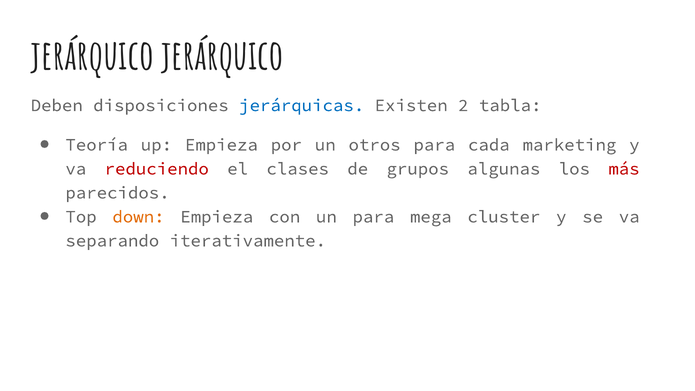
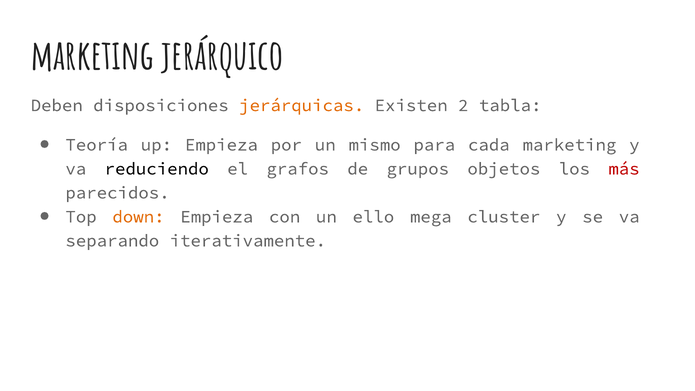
jerárquico: jerárquico -> marketing (92, 56)
jerárquicas colour: blue -> orange (302, 105)
otros: otros -> mismo (375, 145)
reduciendo colour: red -> black (157, 169)
clases: clases -> grafos (298, 169)
algunas: algunas -> objetos (504, 169)
un para: para -> ello (373, 217)
